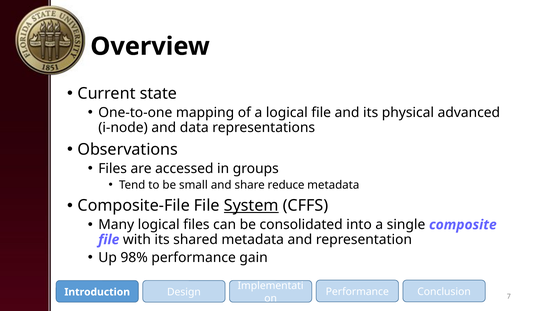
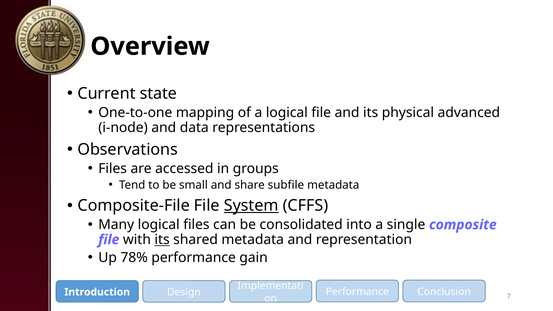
reduce: reduce -> subfile (286, 185)
its underline: none -> present (162, 240)
98%: 98% -> 78% (134, 257)
